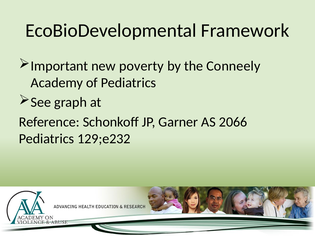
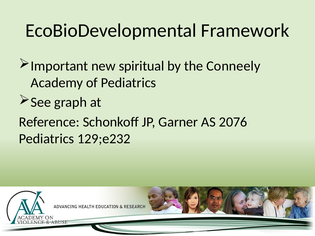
poverty: poverty -> spiritual (142, 66)
2066: 2066 -> 2076 (233, 122)
